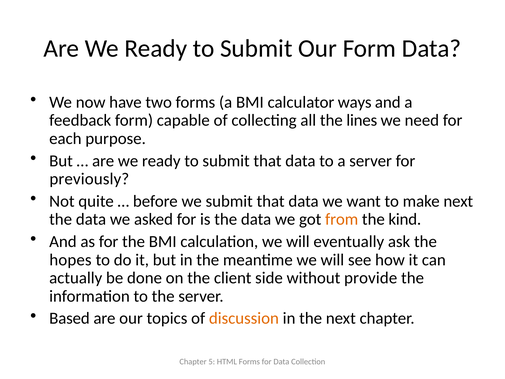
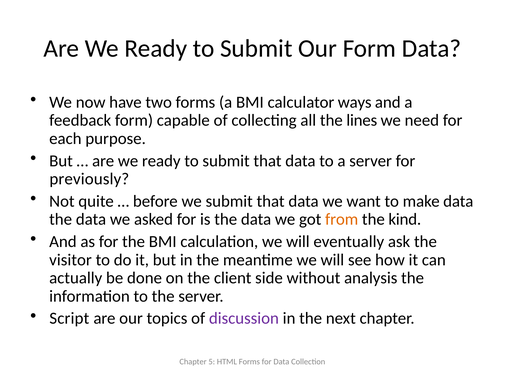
make next: next -> data (458, 201)
hopes: hopes -> visitor (71, 260)
provide: provide -> analysis (371, 278)
Based: Based -> Script (69, 318)
discussion colour: orange -> purple (244, 318)
